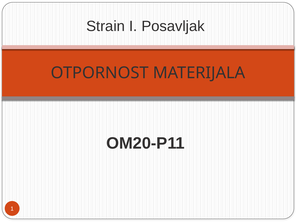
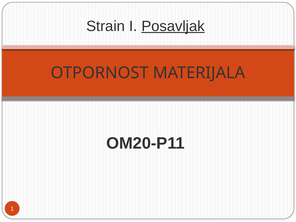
Posavljak underline: none -> present (173, 26)
